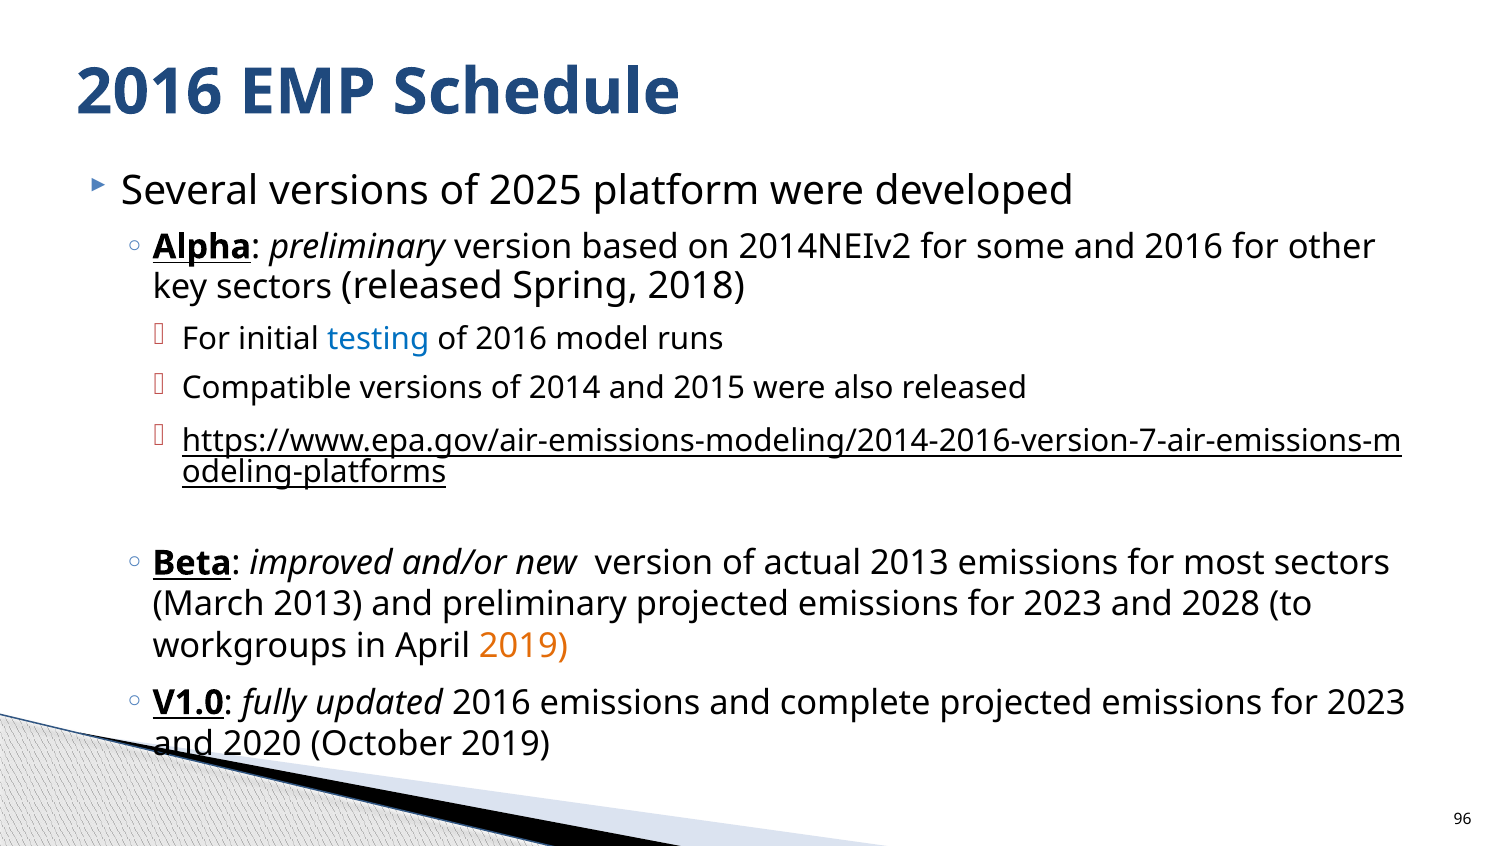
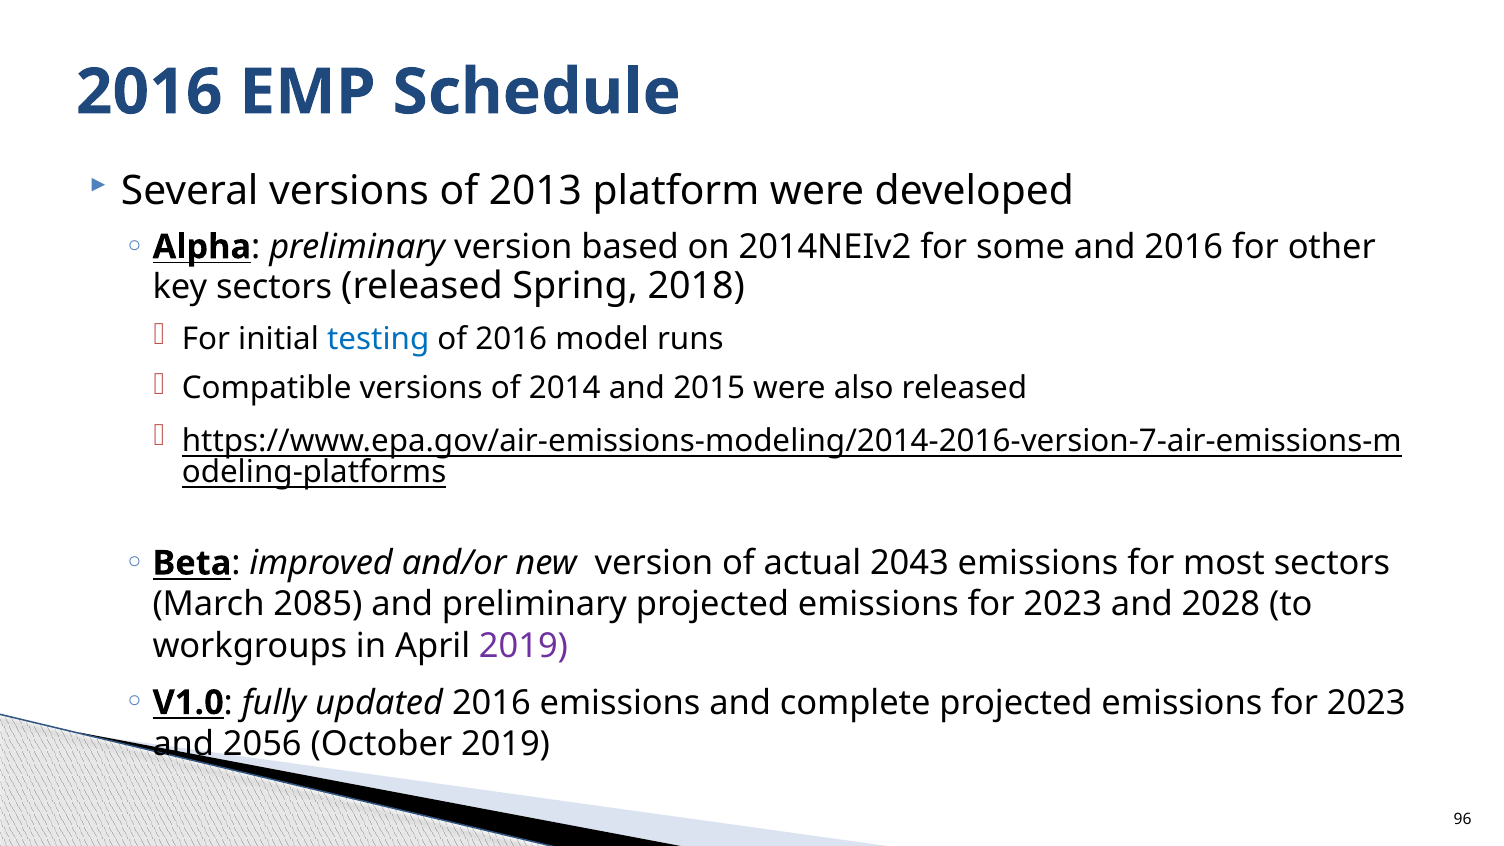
2025: 2025 -> 2013 (535, 191)
actual 2013: 2013 -> 2043 (909, 563)
March 2013: 2013 -> 2085 (318, 604)
2019 colour: orange -> purple (524, 646)
2020: 2020 -> 2056 (262, 744)
